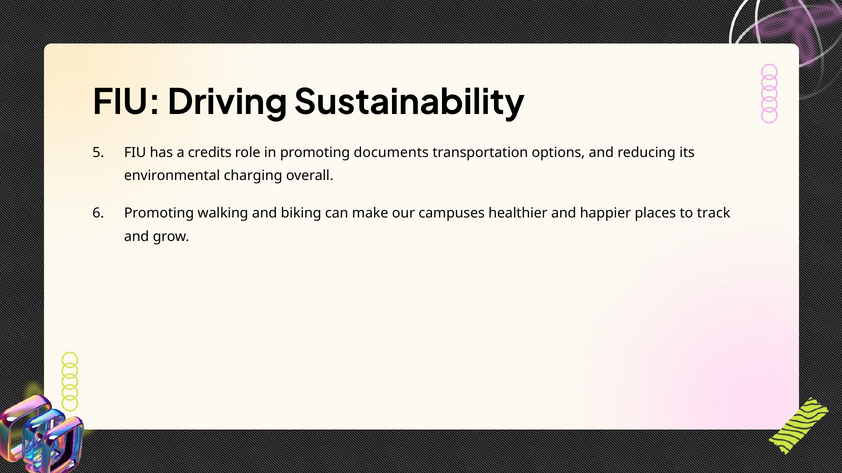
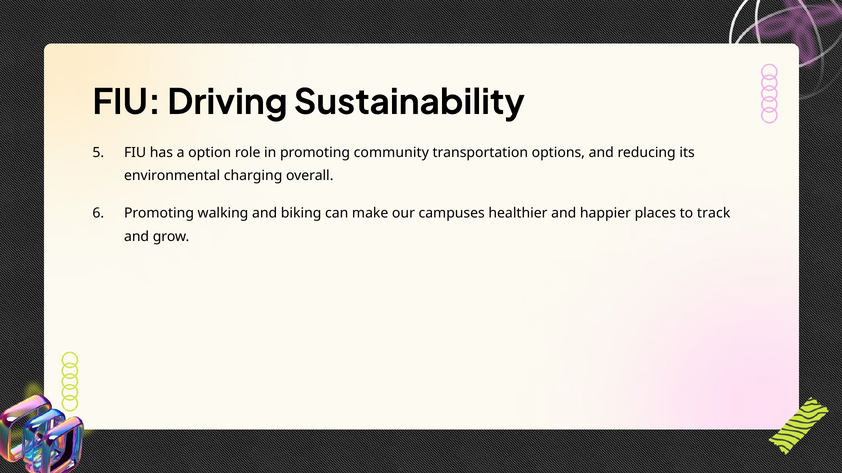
credits: credits -> option (210, 153)
documents: documents -> community (391, 153)
